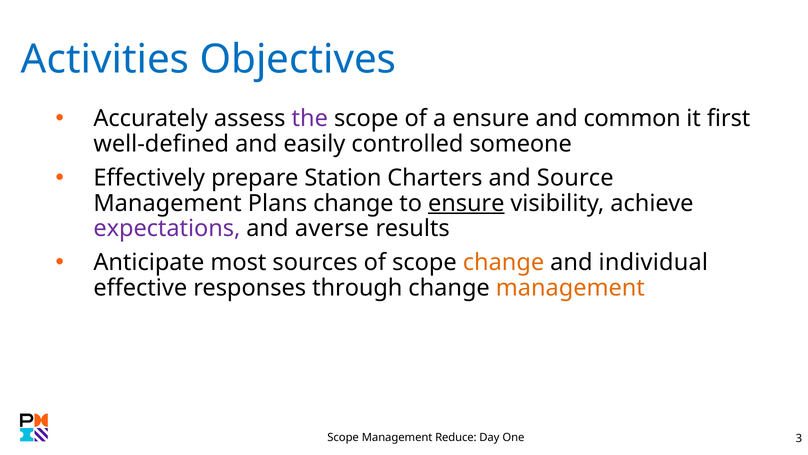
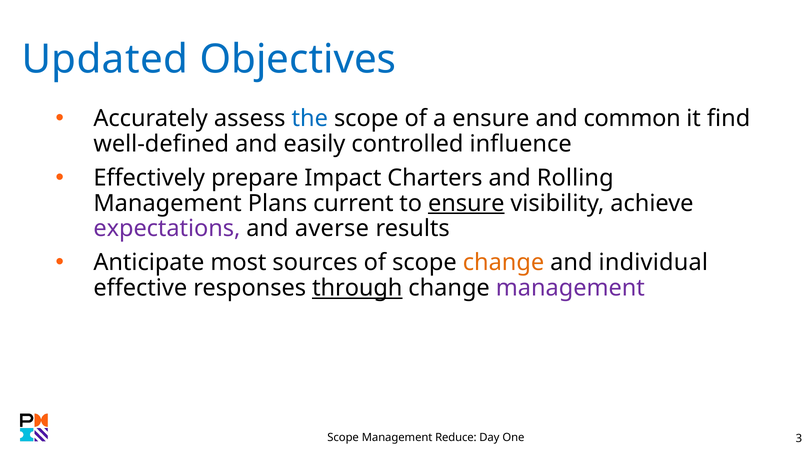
Activities: Activities -> Updated (105, 59)
the colour: purple -> blue (310, 118)
first: first -> find (729, 118)
someone: someone -> influence (521, 144)
Station: Station -> Impact (343, 178)
Source: Source -> Rolling (575, 178)
Plans change: change -> current (353, 203)
through underline: none -> present (357, 288)
management colour: orange -> purple (570, 288)
